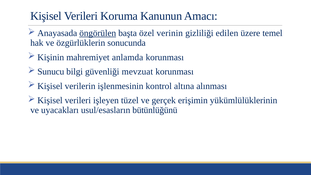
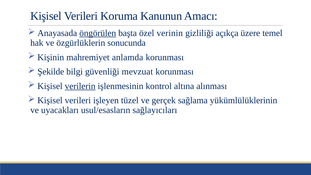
edilen: edilen -> açıkça (227, 33)
Sunucu: Sunucu -> Şekilde (51, 72)
verilerin underline: none -> present (80, 86)
erişimin: erişimin -> sağlama (193, 100)
bütünlüğünü: bütünlüğünü -> sağlayıcıları (155, 110)
